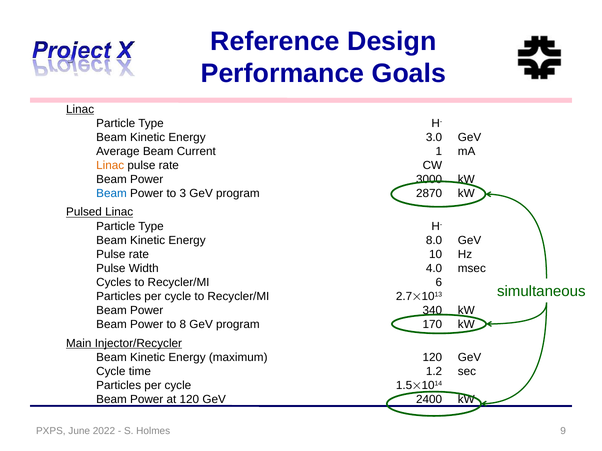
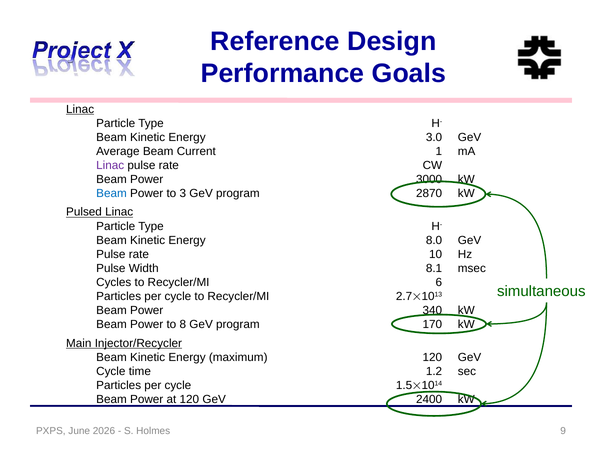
Linac colour: orange -> purple (110, 166)
4.0: 4.0 -> 8.1 (434, 269)
2022: 2022 -> 2026 (104, 431)
